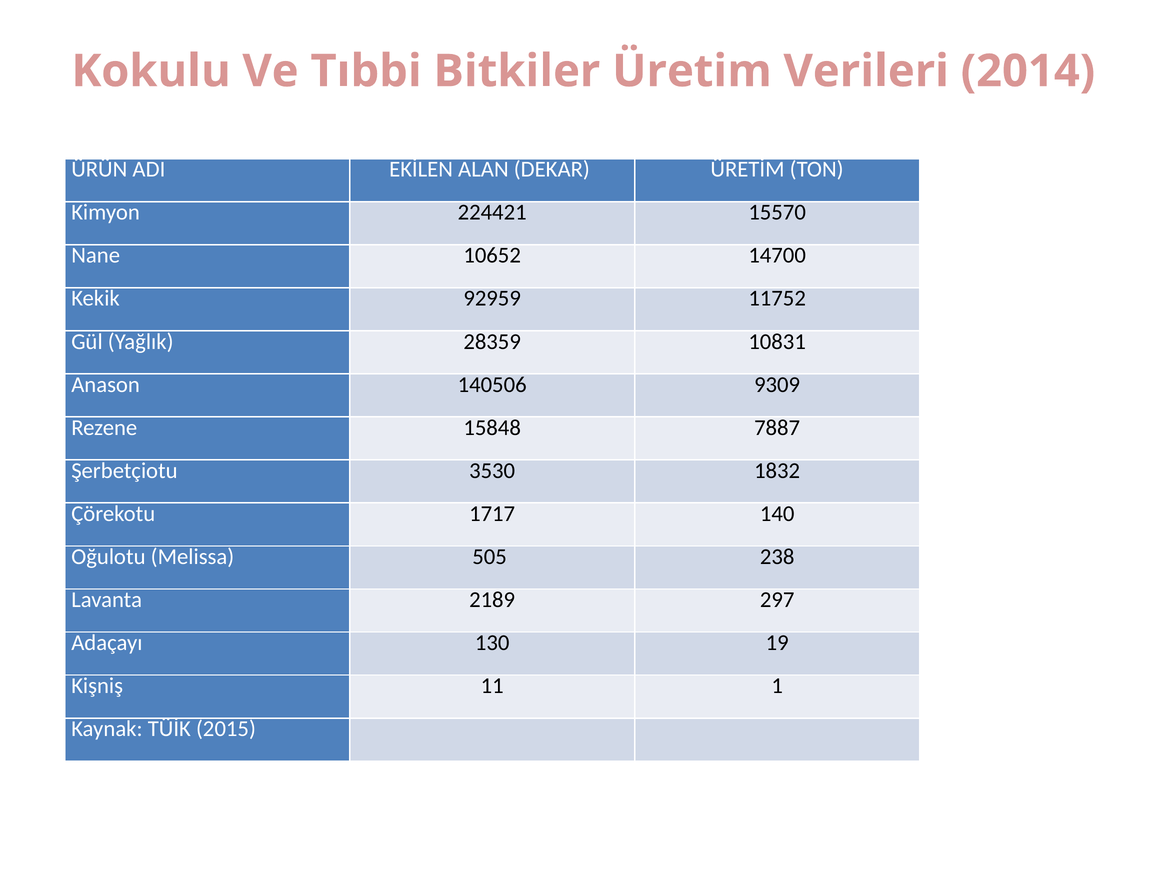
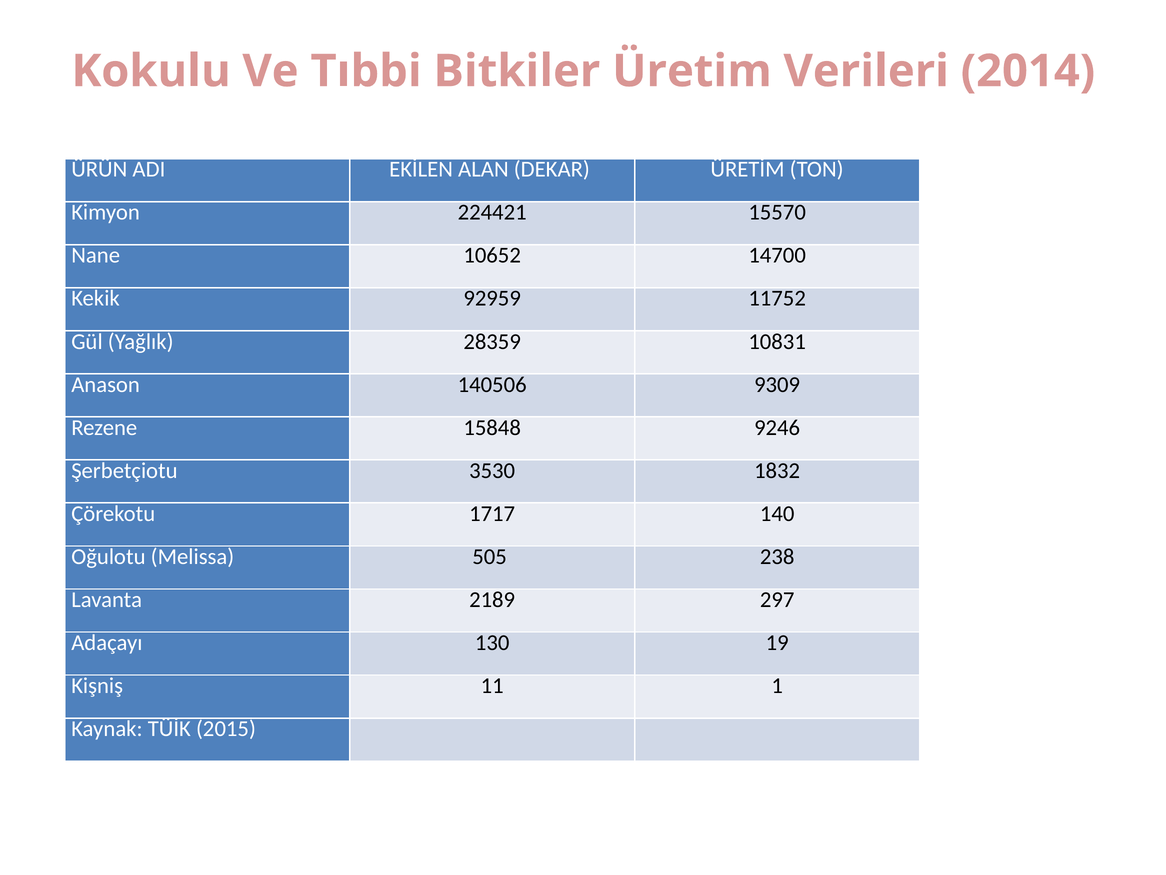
7887: 7887 -> 9246 (777, 427)
